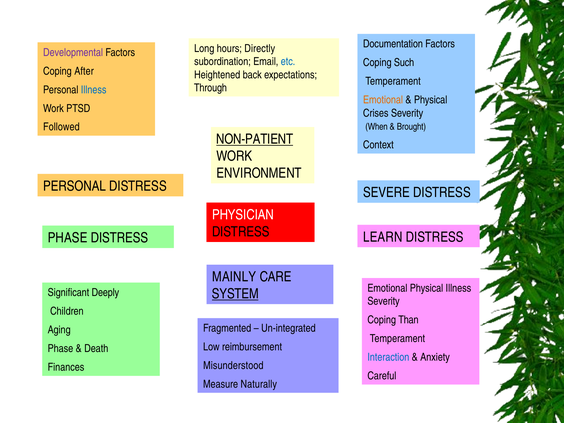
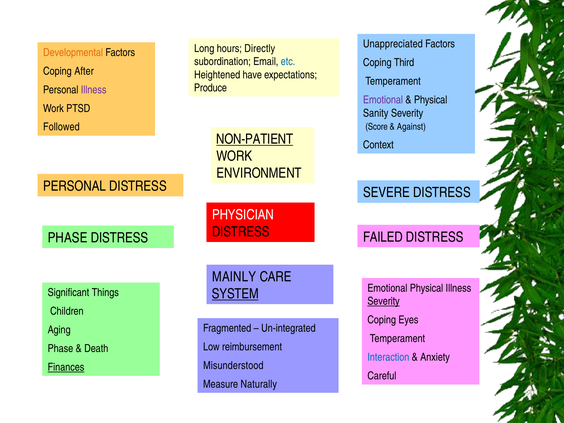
Documentation: Documentation -> Unappreciated (393, 44)
Developmental colour: purple -> orange (73, 52)
Such: Such -> Third (404, 63)
back: back -> have (252, 75)
Through: Through -> Produce (210, 88)
Illness colour: blue -> purple (94, 90)
Emotional colour: orange -> purple (383, 100)
Crises: Crises -> Sanity (376, 113)
When: When -> Score (377, 127)
Brought: Brought -> Against (411, 127)
LEARN: LEARN -> FAILED (383, 237)
Deeply: Deeply -> Things (105, 293)
Severity underline: none -> present (384, 301)
Than: Than -> Eyes (408, 320)
Finances underline: none -> present (66, 367)
